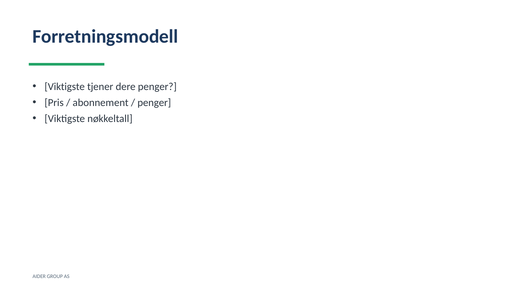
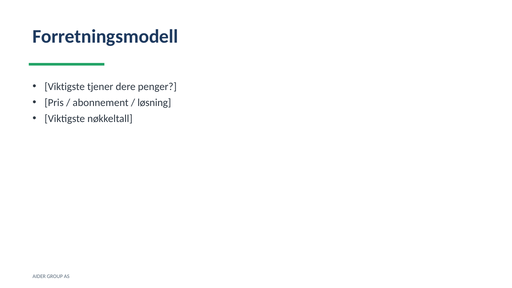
penger: penger -> løsning (154, 103)
